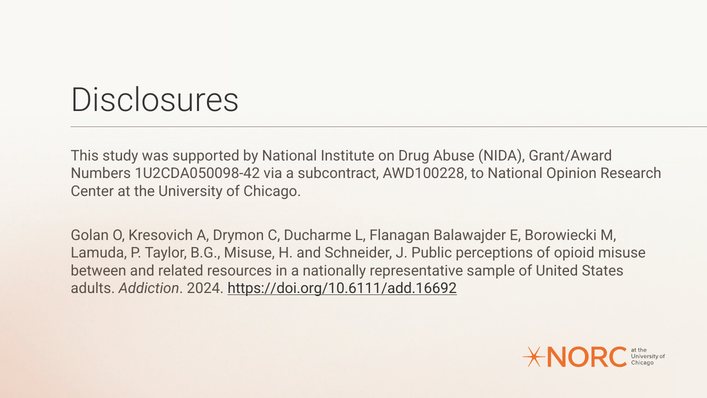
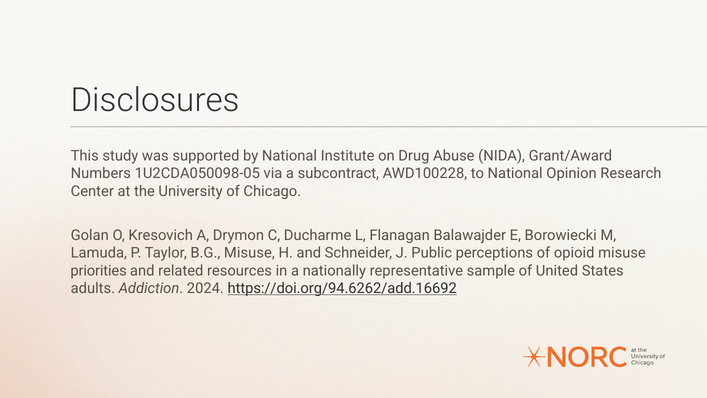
1U2CDA050098-42: 1U2CDA050098-42 -> 1U2CDA050098-05 (197, 173)
between: between -> priorities (99, 271)
https://doi.org/10.6111/add.16692: https://doi.org/10.6111/add.16692 -> https://doi.org/94.6262/add.16692 (342, 288)
